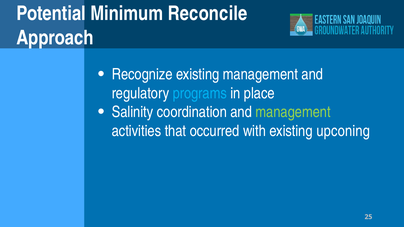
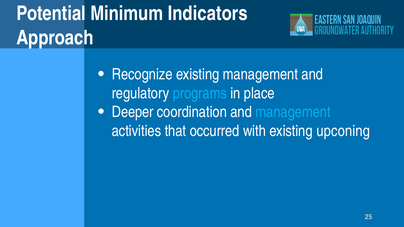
Reconcile: Reconcile -> Indicators (208, 14)
Salinity: Salinity -> Deeper (133, 112)
management colour: light green -> light blue (293, 112)
